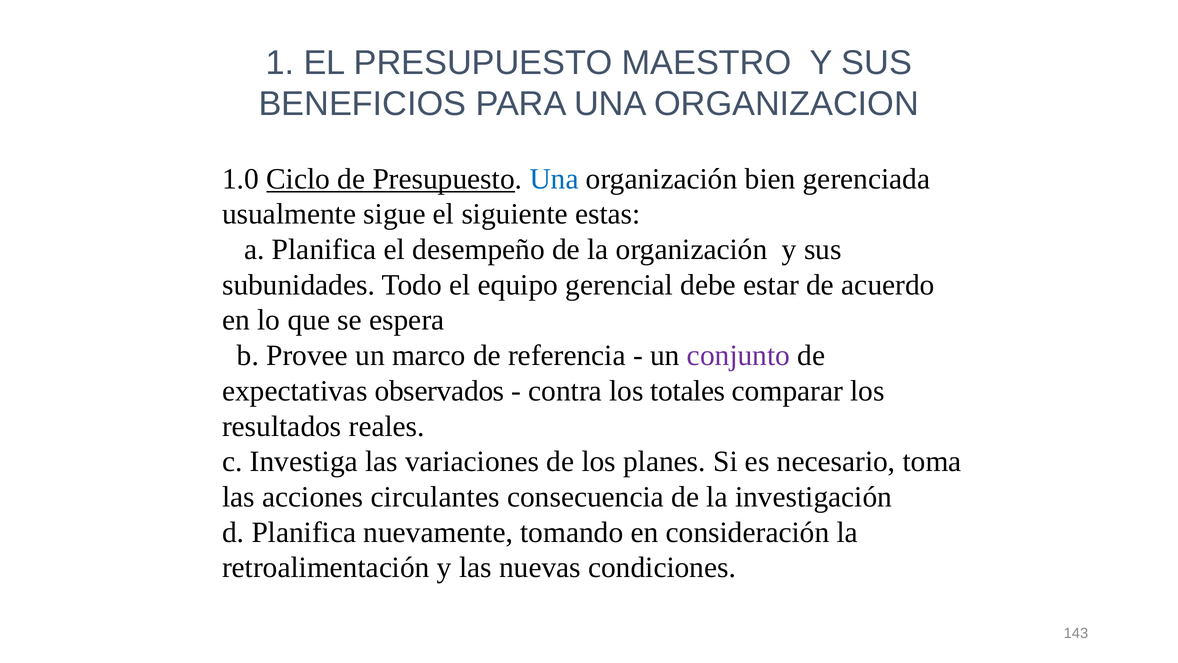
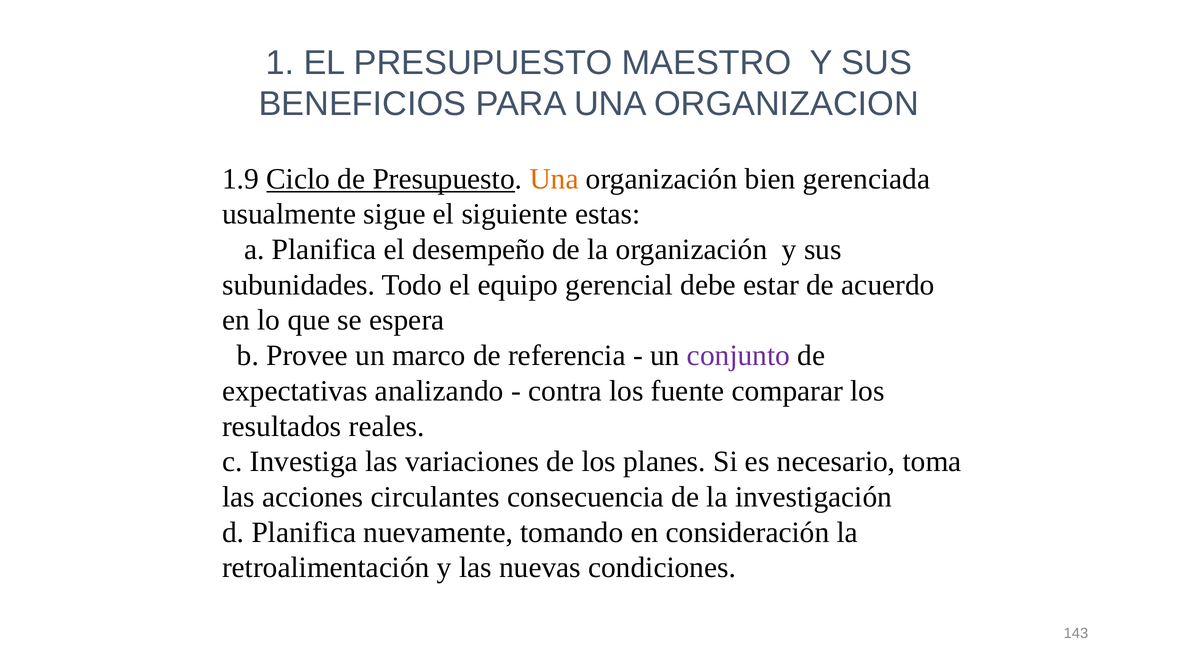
1.0: 1.0 -> 1.9 (241, 179)
Una colour: blue -> orange (554, 179)
observados: observados -> analizando (439, 391)
totales: totales -> fuente (688, 391)
